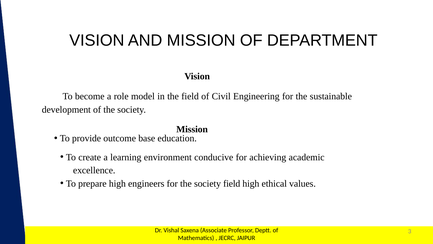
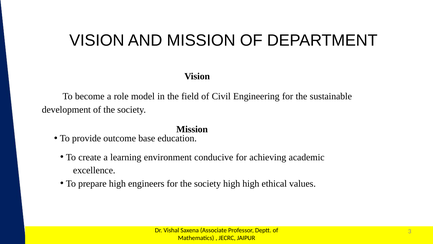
society field: field -> high (232, 183)
